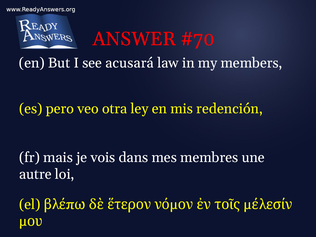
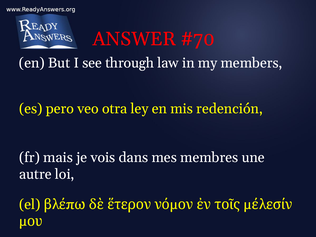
acusará: acusará -> through (130, 63)
